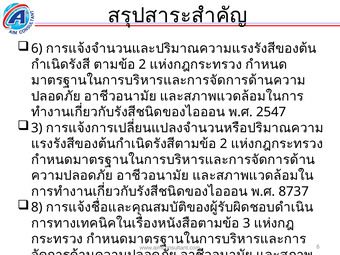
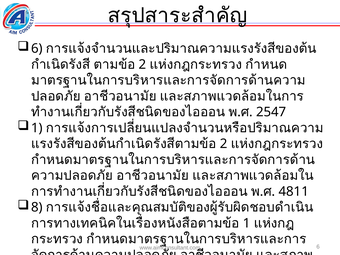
3: 3 -> 1 (37, 128)
8737: 8737 -> 4811 (294, 191)
3: 3 -> 1 (247, 223)
